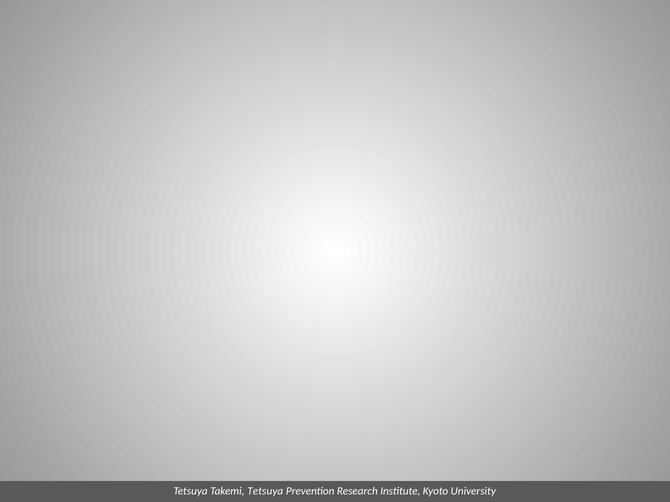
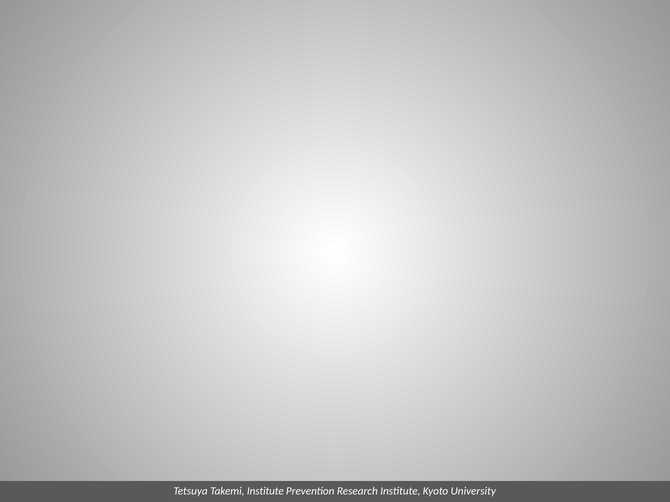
Takemi Tetsuya: Tetsuya -> Institute (265, 492)
